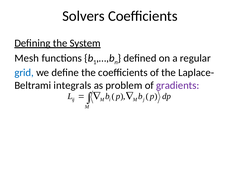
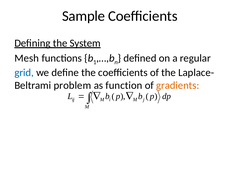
Solvers: Solvers -> Sample (84, 16)
integrals: integrals -> problem (72, 85)
problem: problem -> function (124, 85)
gradients colour: purple -> orange (178, 85)
